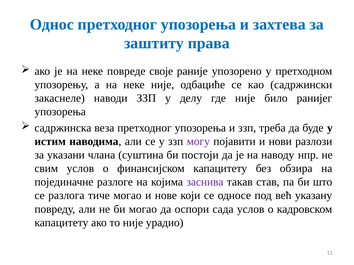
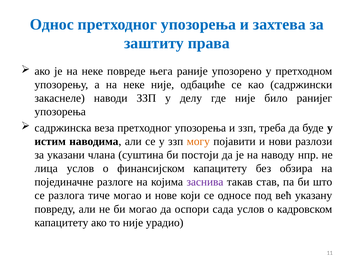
своје: своје -> њега (161, 71)
могу colour: purple -> orange (198, 142)
свим: свим -> лица (46, 169)
